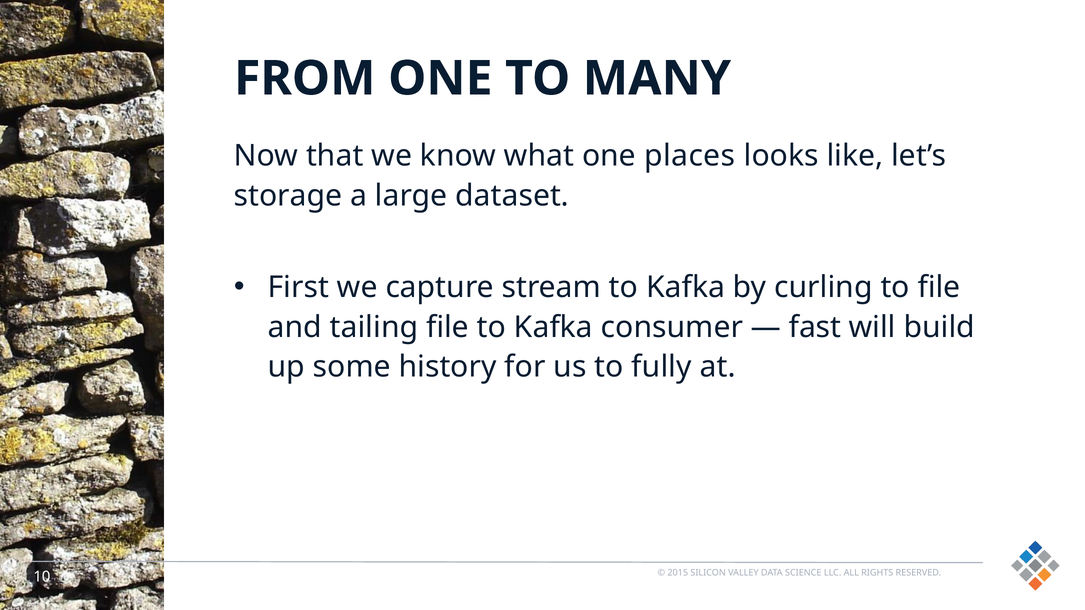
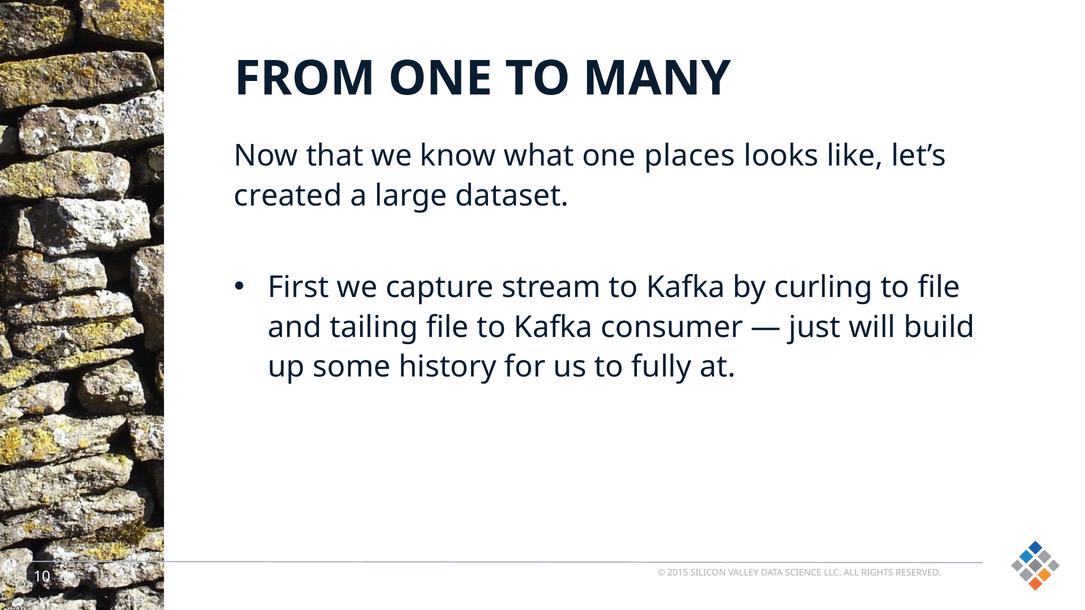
storage: storage -> created (288, 196)
fast: fast -> just (815, 327)
